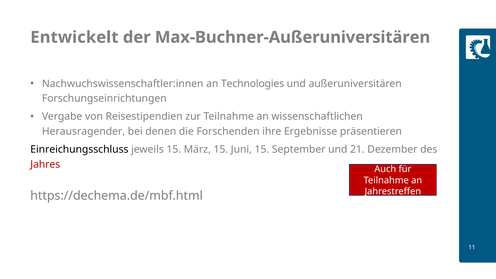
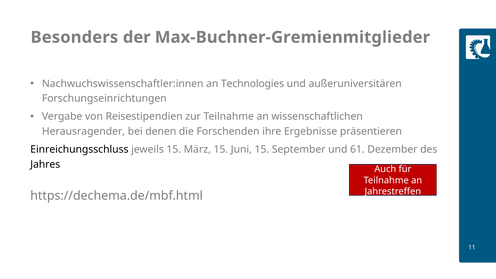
Entwickelt: Entwickelt -> Besonders (74, 37)
Max-Buchner-Außeruniversitären: Max-Buchner-Außeruniversitären -> Max-Buchner-Gremienmitglieder (292, 37)
21: 21 -> 61 (357, 149)
Jahres colour: red -> black (45, 164)
